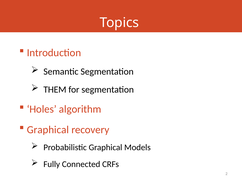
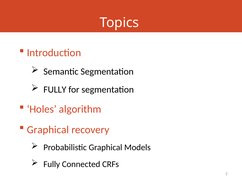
THEM: THEM -> FULLY (55, 89)
